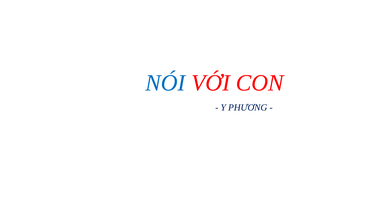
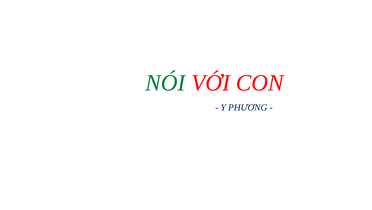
NÓI colour: blue -> green (165, 83)
